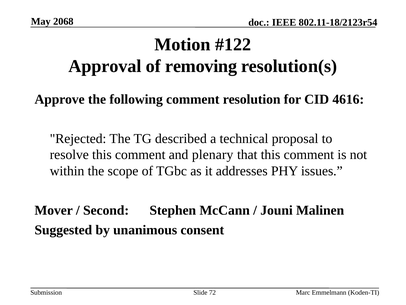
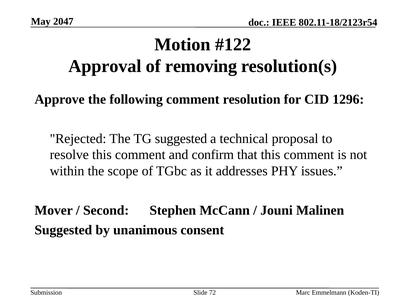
2068: 2068 -> 2047 (63, 22)
4616: 4616 -> 1296 (348, 99)
TG described: described -> suggested (181, 138)
plenary: plenary -> confirm (213, 155)
